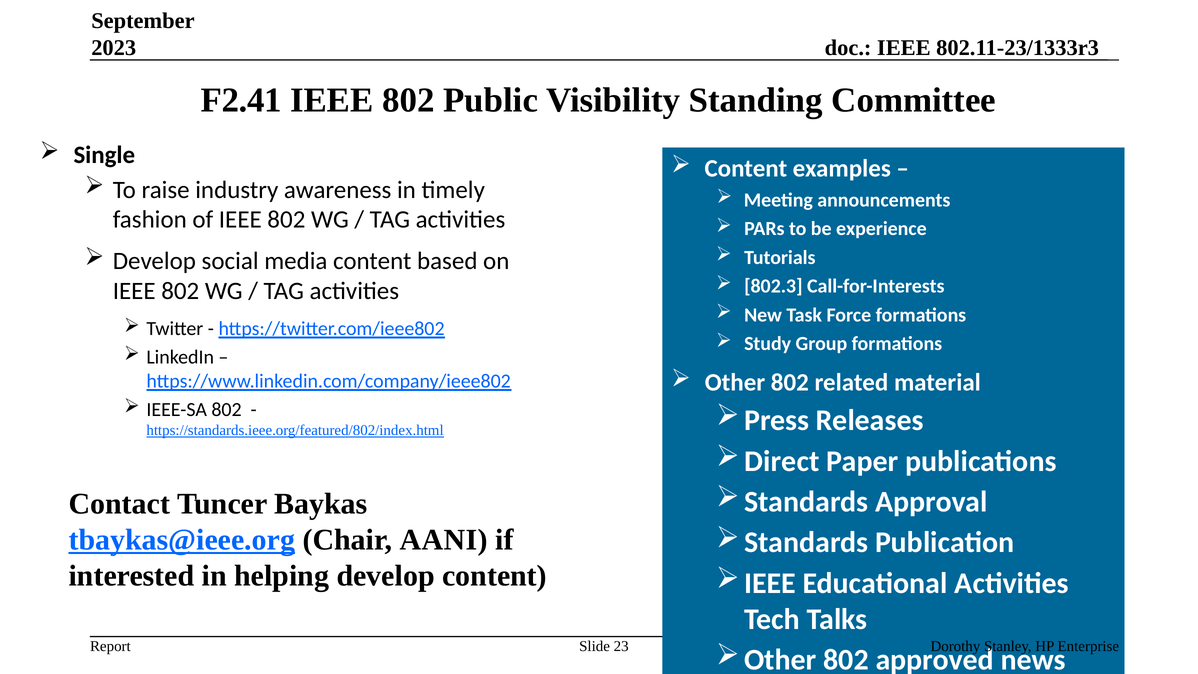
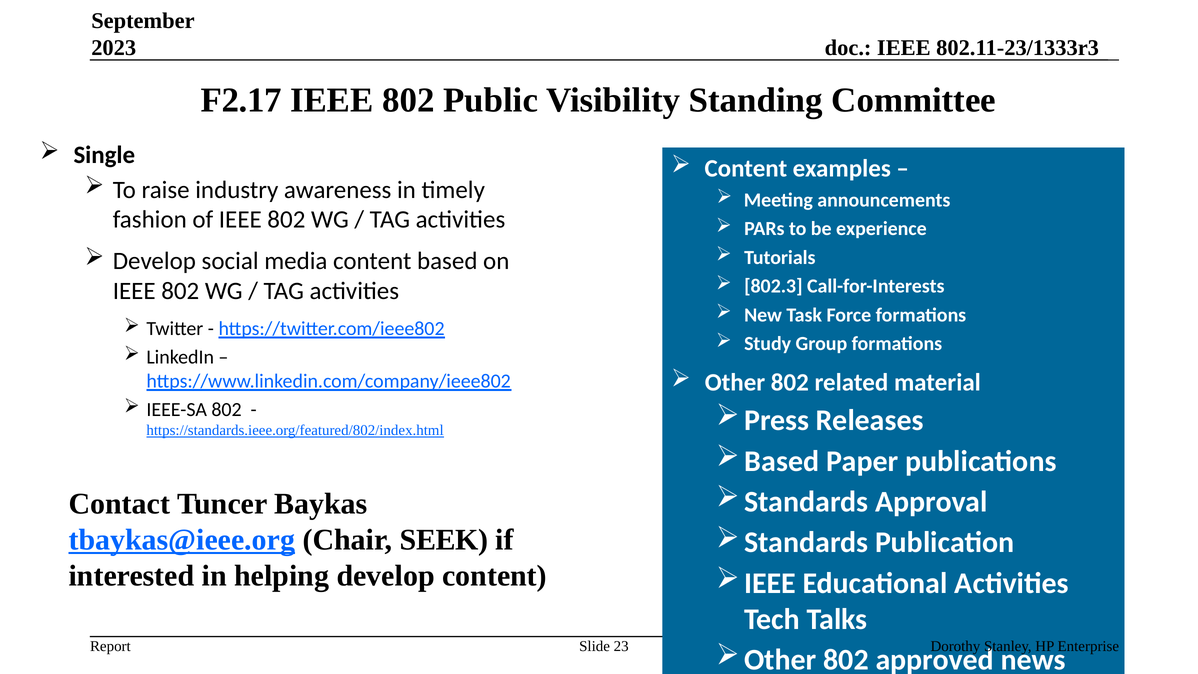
F2.41: F2.41 -> F2.17 (241, 100)
Direct: Direct -> Based (782, 461)
AANI: AANI -> SEEK (444, 540)
